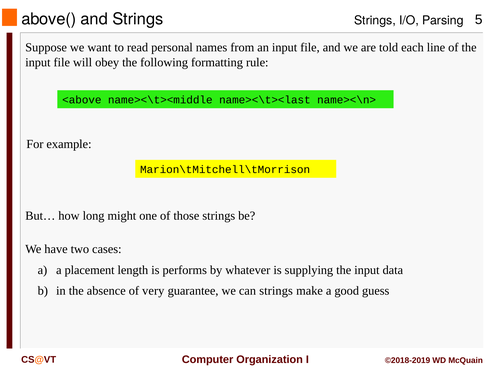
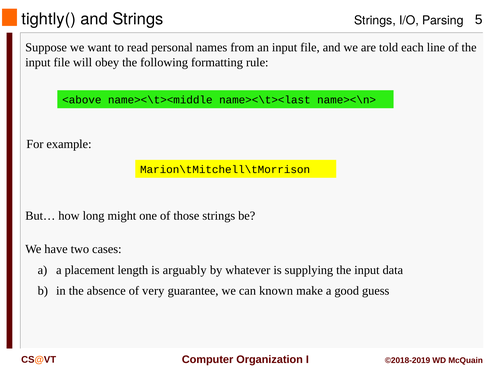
above(: above( -> tightly( (49, 19)
performs: performs -> arguably (185, 270)
can strings: strings -> known (276, 291)
